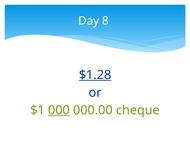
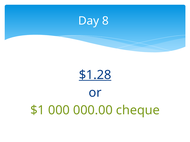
000 underline: present -> none (59, 111)
